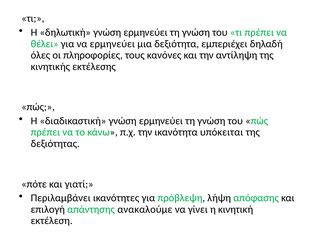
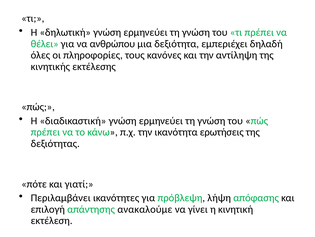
να ερμηνεύει: ερμηνεύει -> ανθρώπου (112, 44)
υπόκειται: υπόκειται -> ερωτήσεις (222, 132)
